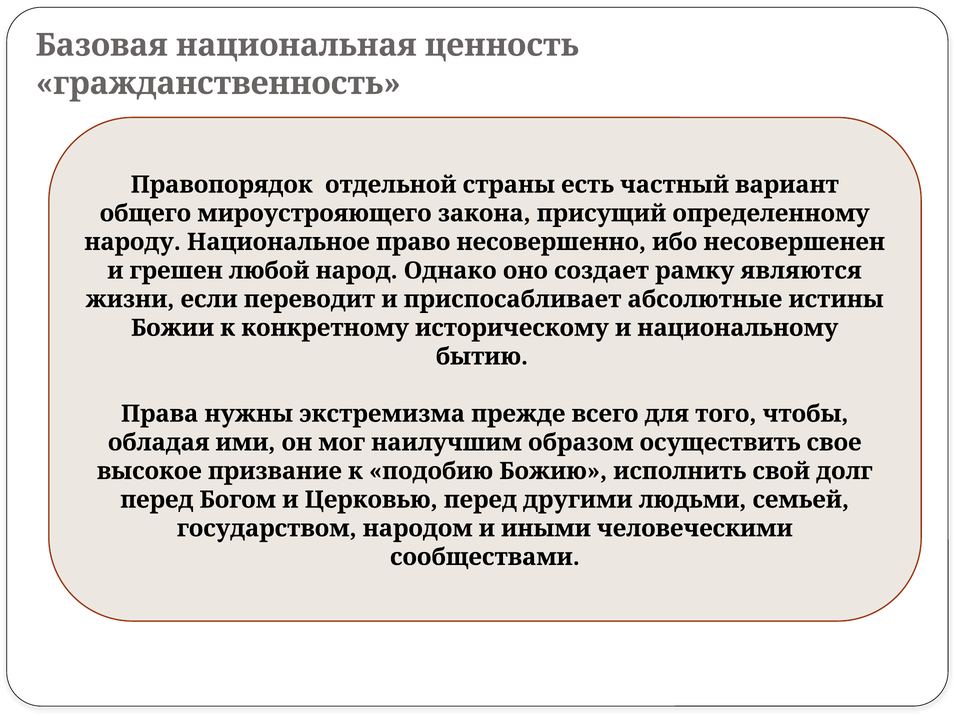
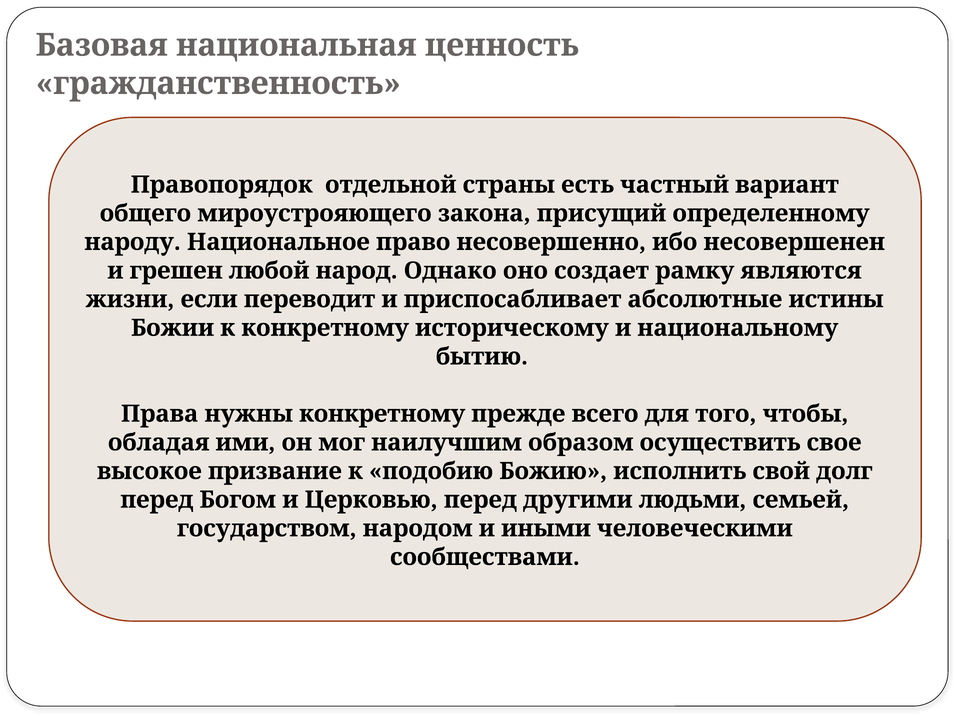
нужны экстремизма: экстремизма -> конкретному (382, 414)
